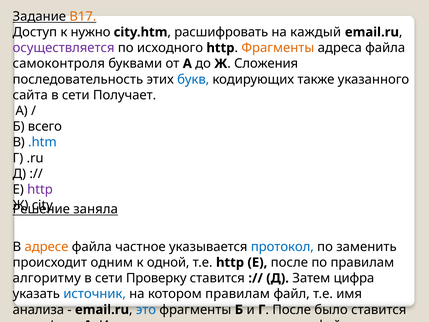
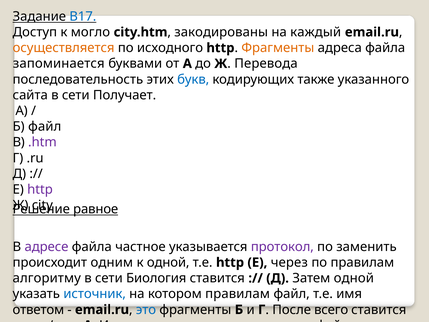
В17 colour: orange -> blue (83, 16)
нужно: нужно -> могло (90, 32)
расшифровать: расшифровать -> закодированы (221, 32)
осуществляется colour: purple -> orange (64, 48)
самоконтроля: самоконтроля -> запоминается (59, 64)
Сложения: Сложения -> Перевода (266, 64)
Б всего: всего -> файл (45, 126)
.htm colour: blue -> purple (42, 142)
заняла: заняла -> равное (96, 209)
адресе colour: orange -> purple (46, 247)
протокол colour: blue -> purple (282, 247)
E после: после -> через (289, 262)
Проверку: Проверку -> Биология (156, 278)
Затем цифра: цифра -> одной (354, 278)
анализа: анализа -> ответом (38, 309)
было: было -> всего (331, 309)
